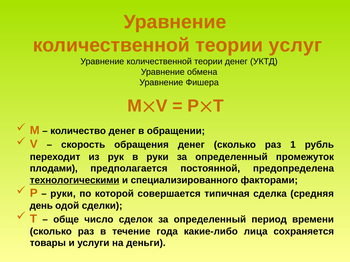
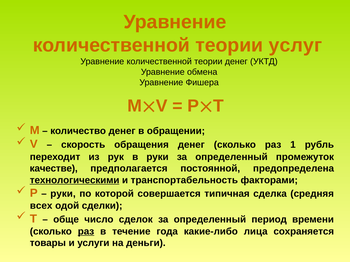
плодами: плодами -> качестве (54, 169)
специализированного: специализированного -> транспортабельность (184, 180)
день: день -> всех (41, 206)
раз underline: none -> present (86, 232)
